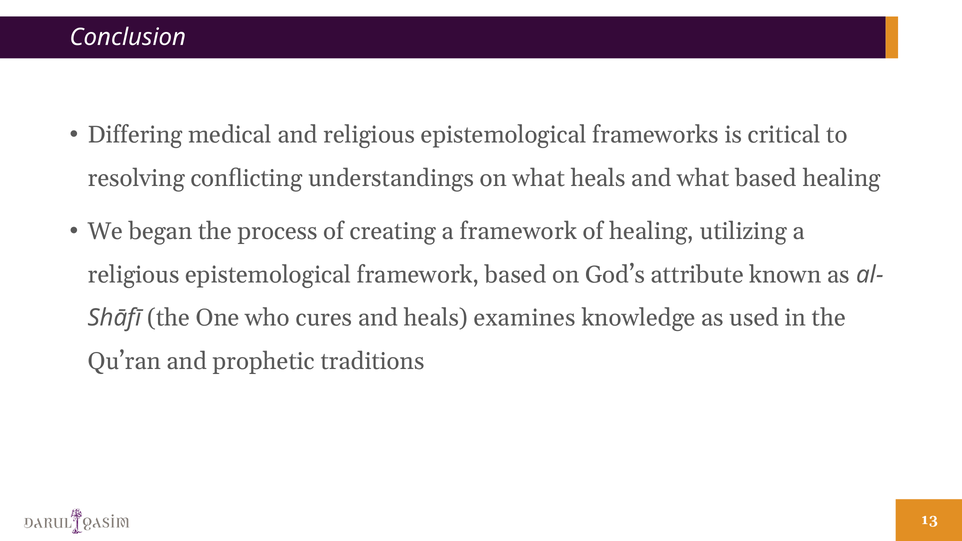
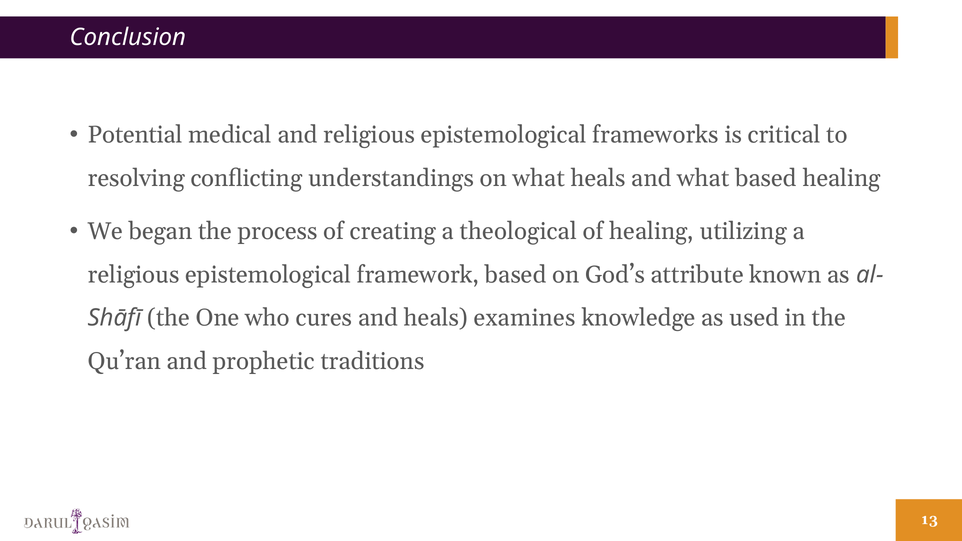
Differing: Differing -> Potential (135, 135)
a framework: framework -> theological (518, 232)
